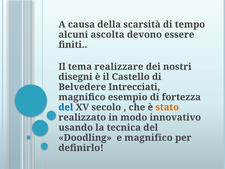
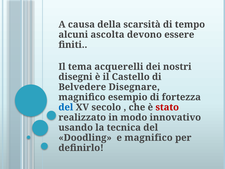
realizzare: realizzare -> acquerelli (119, 67)
Intrecciati: Intrecciati -> Disegnare (134, 87)
stato colour: orange -> red (167, 107)
